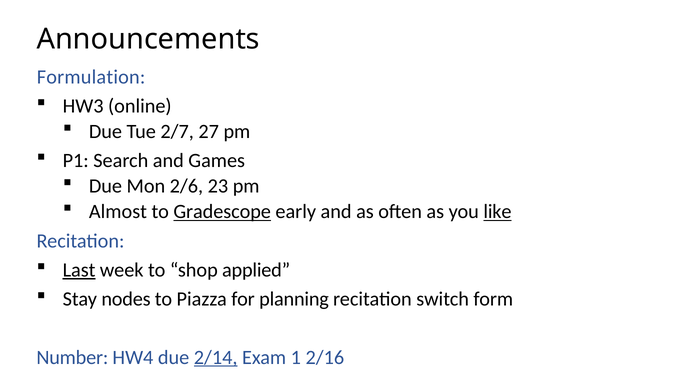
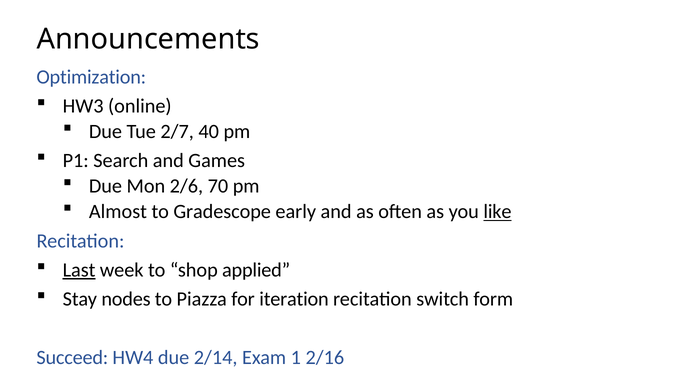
Formulation: Formulation -> Optimization (91, 77)
27: 27 -> 40 (209, 132)
23: 23 -> 70 (218, 186)
Gradescope underline: present -> none (222, 212)
planning: planning -> iteration (294, 299)
Number: Number -> Succeed (72, 357)
2/14 underline: present -> none (216, 357)
